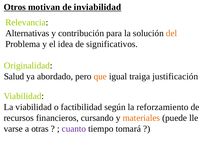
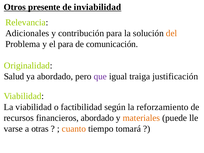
motivan: motivan -> presente (44, 7)
Alternativas: Alternativas -> Adicionales (27, 33)
el idea: idea -> para (66, 44)
significativos: significativos -> comunicación (112, 44)
que colour: orange -> purple (100, 76)
financieros cursando: cursando -> abordado (97, 118)
cuanto colour: purple -> orange (74, 129)
